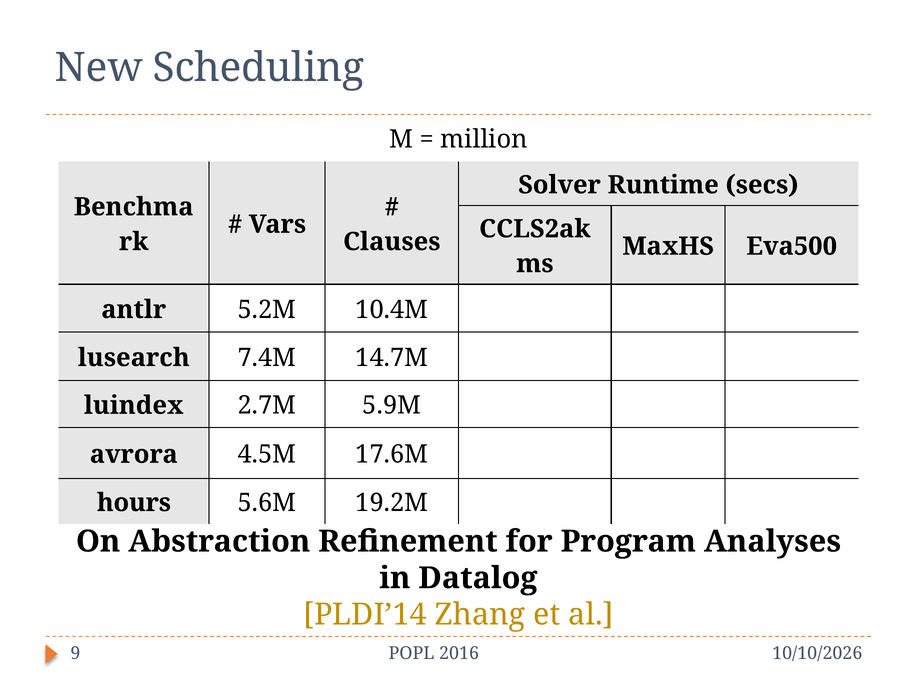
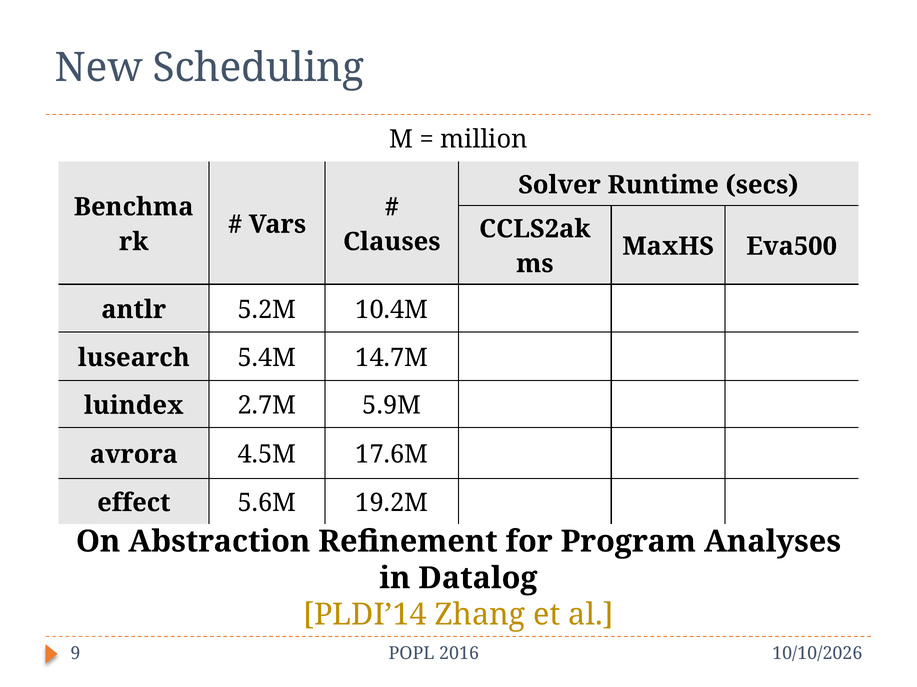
7.4M: 7.4M -> 5.4M (267, 358)
hours: hours -> effect (134, 503)
